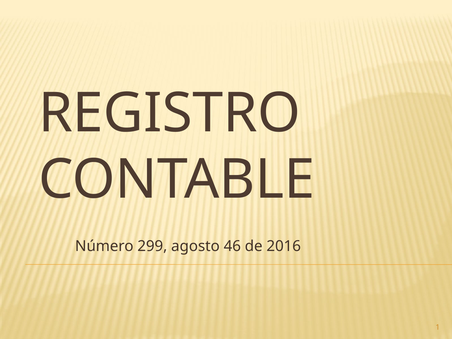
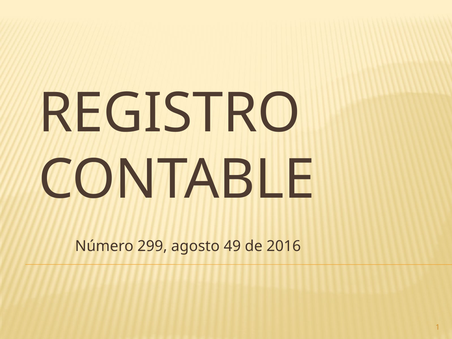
46: 46 -> 49 (232, 246)
